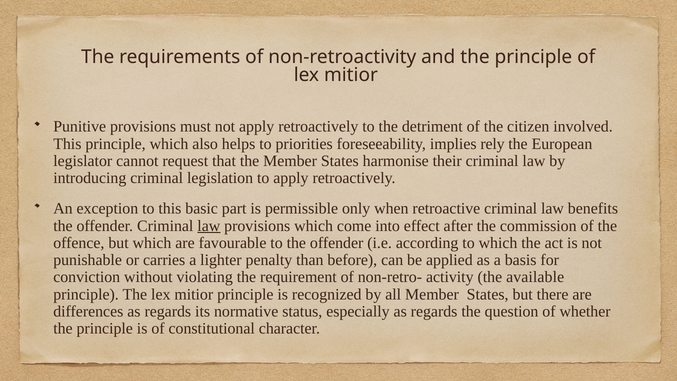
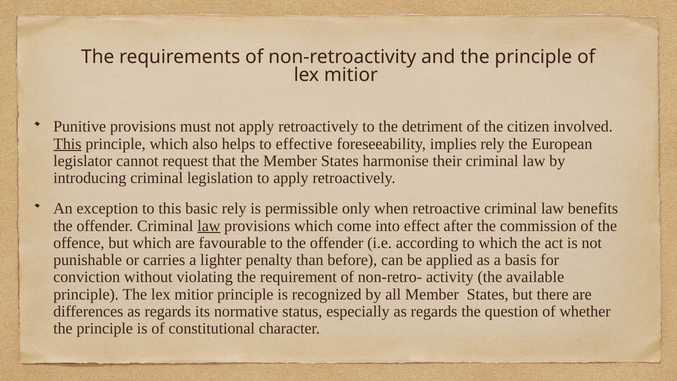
This underline: none -> present (67, 144)
priorities: priorities -> effective (304, 144)
basic part: part -> rely (234, 209)
